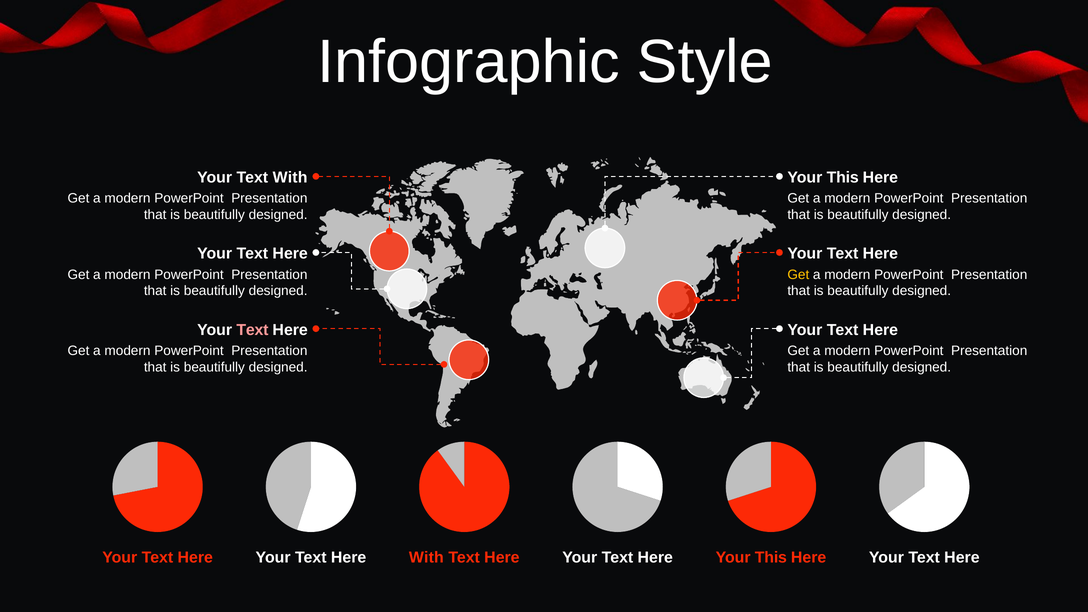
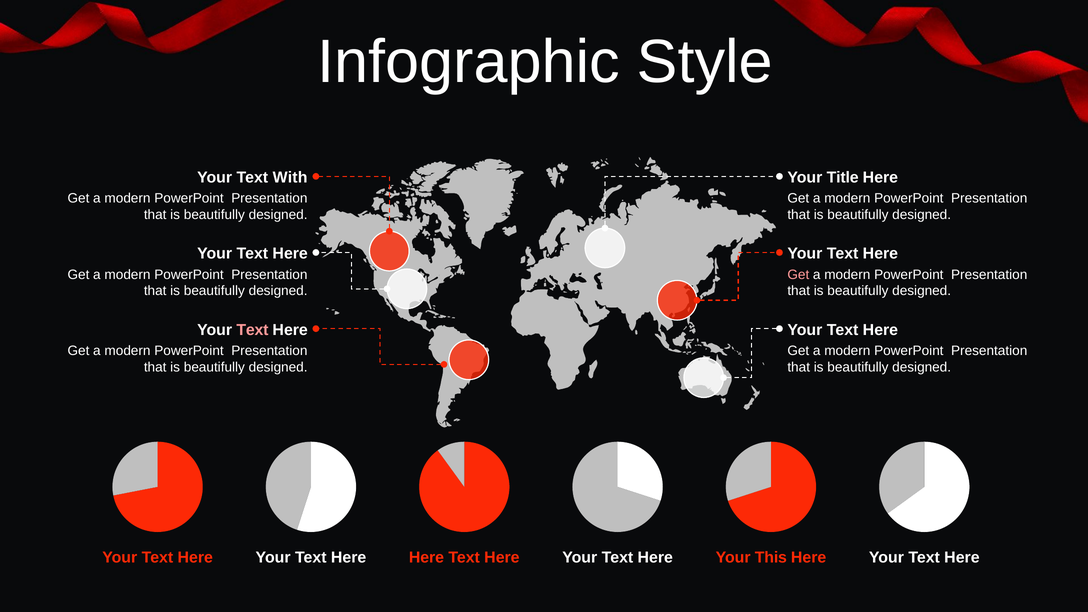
This: This -> Title (843, 177)
Get colour: yellow -> pink (798, 275)
Here With: With -> Here (426, 558)
